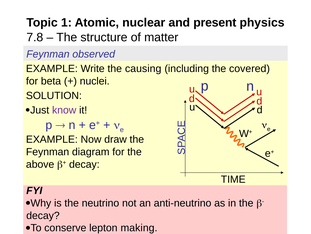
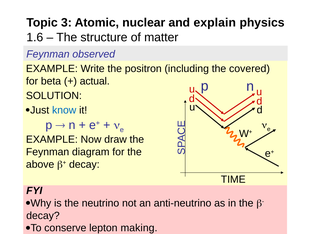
1: 1 -> 3 (66, 23)
present: present -> explain (215, 23)
7.8: 7.8 -> 1.6 (35, 37)
causing: causing -> positron (143, 68)
nuclei: nuclei -> actual (95, 81)
know colour: purple -> blue (64, 110)
